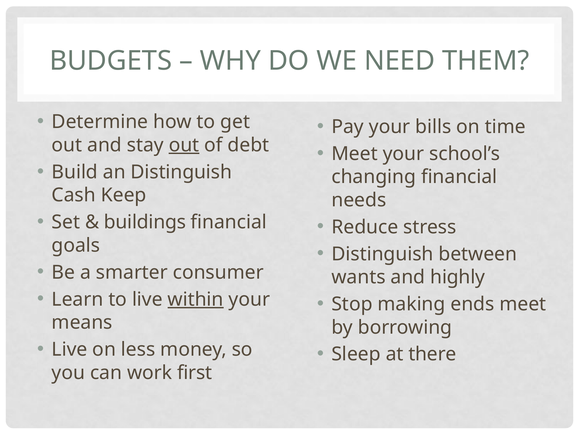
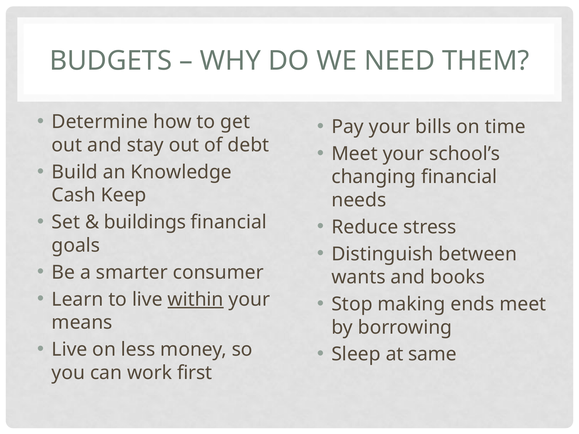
out underline: present -> none (184, 145)
an Distinguish: Distinguish -> Knowledge (181, 172)
highly: highly -> books (458, 277)
there: there -> same (432, 355)
